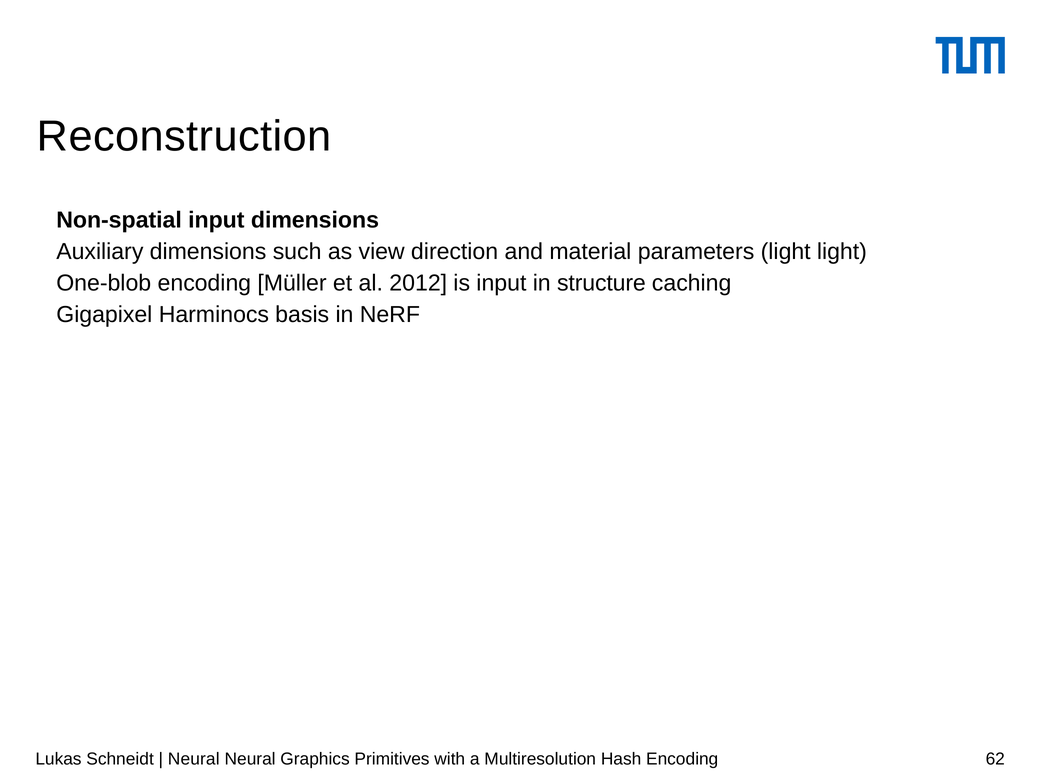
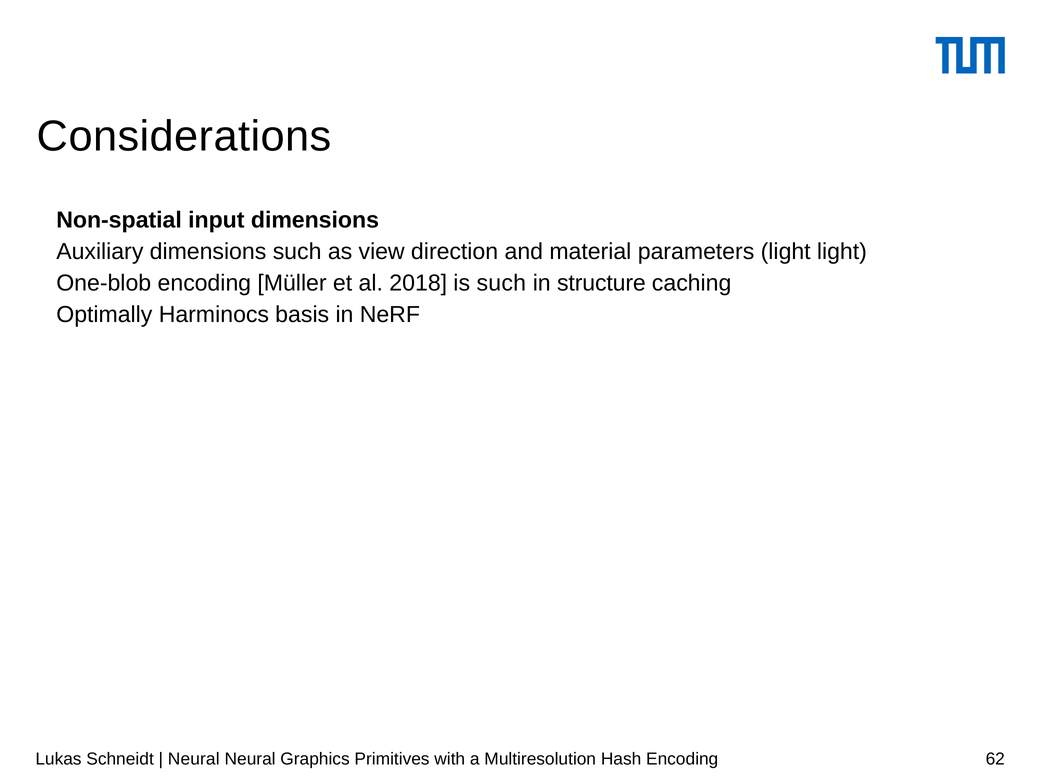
Reconstruction: Reconstruction -> Considerations (184, 136)
2012: 2012 -> 2018 (418, 283)
is input: input -> such (501, 283)
Gigapixel: Gigapixel -> Optimally (104, 315)
